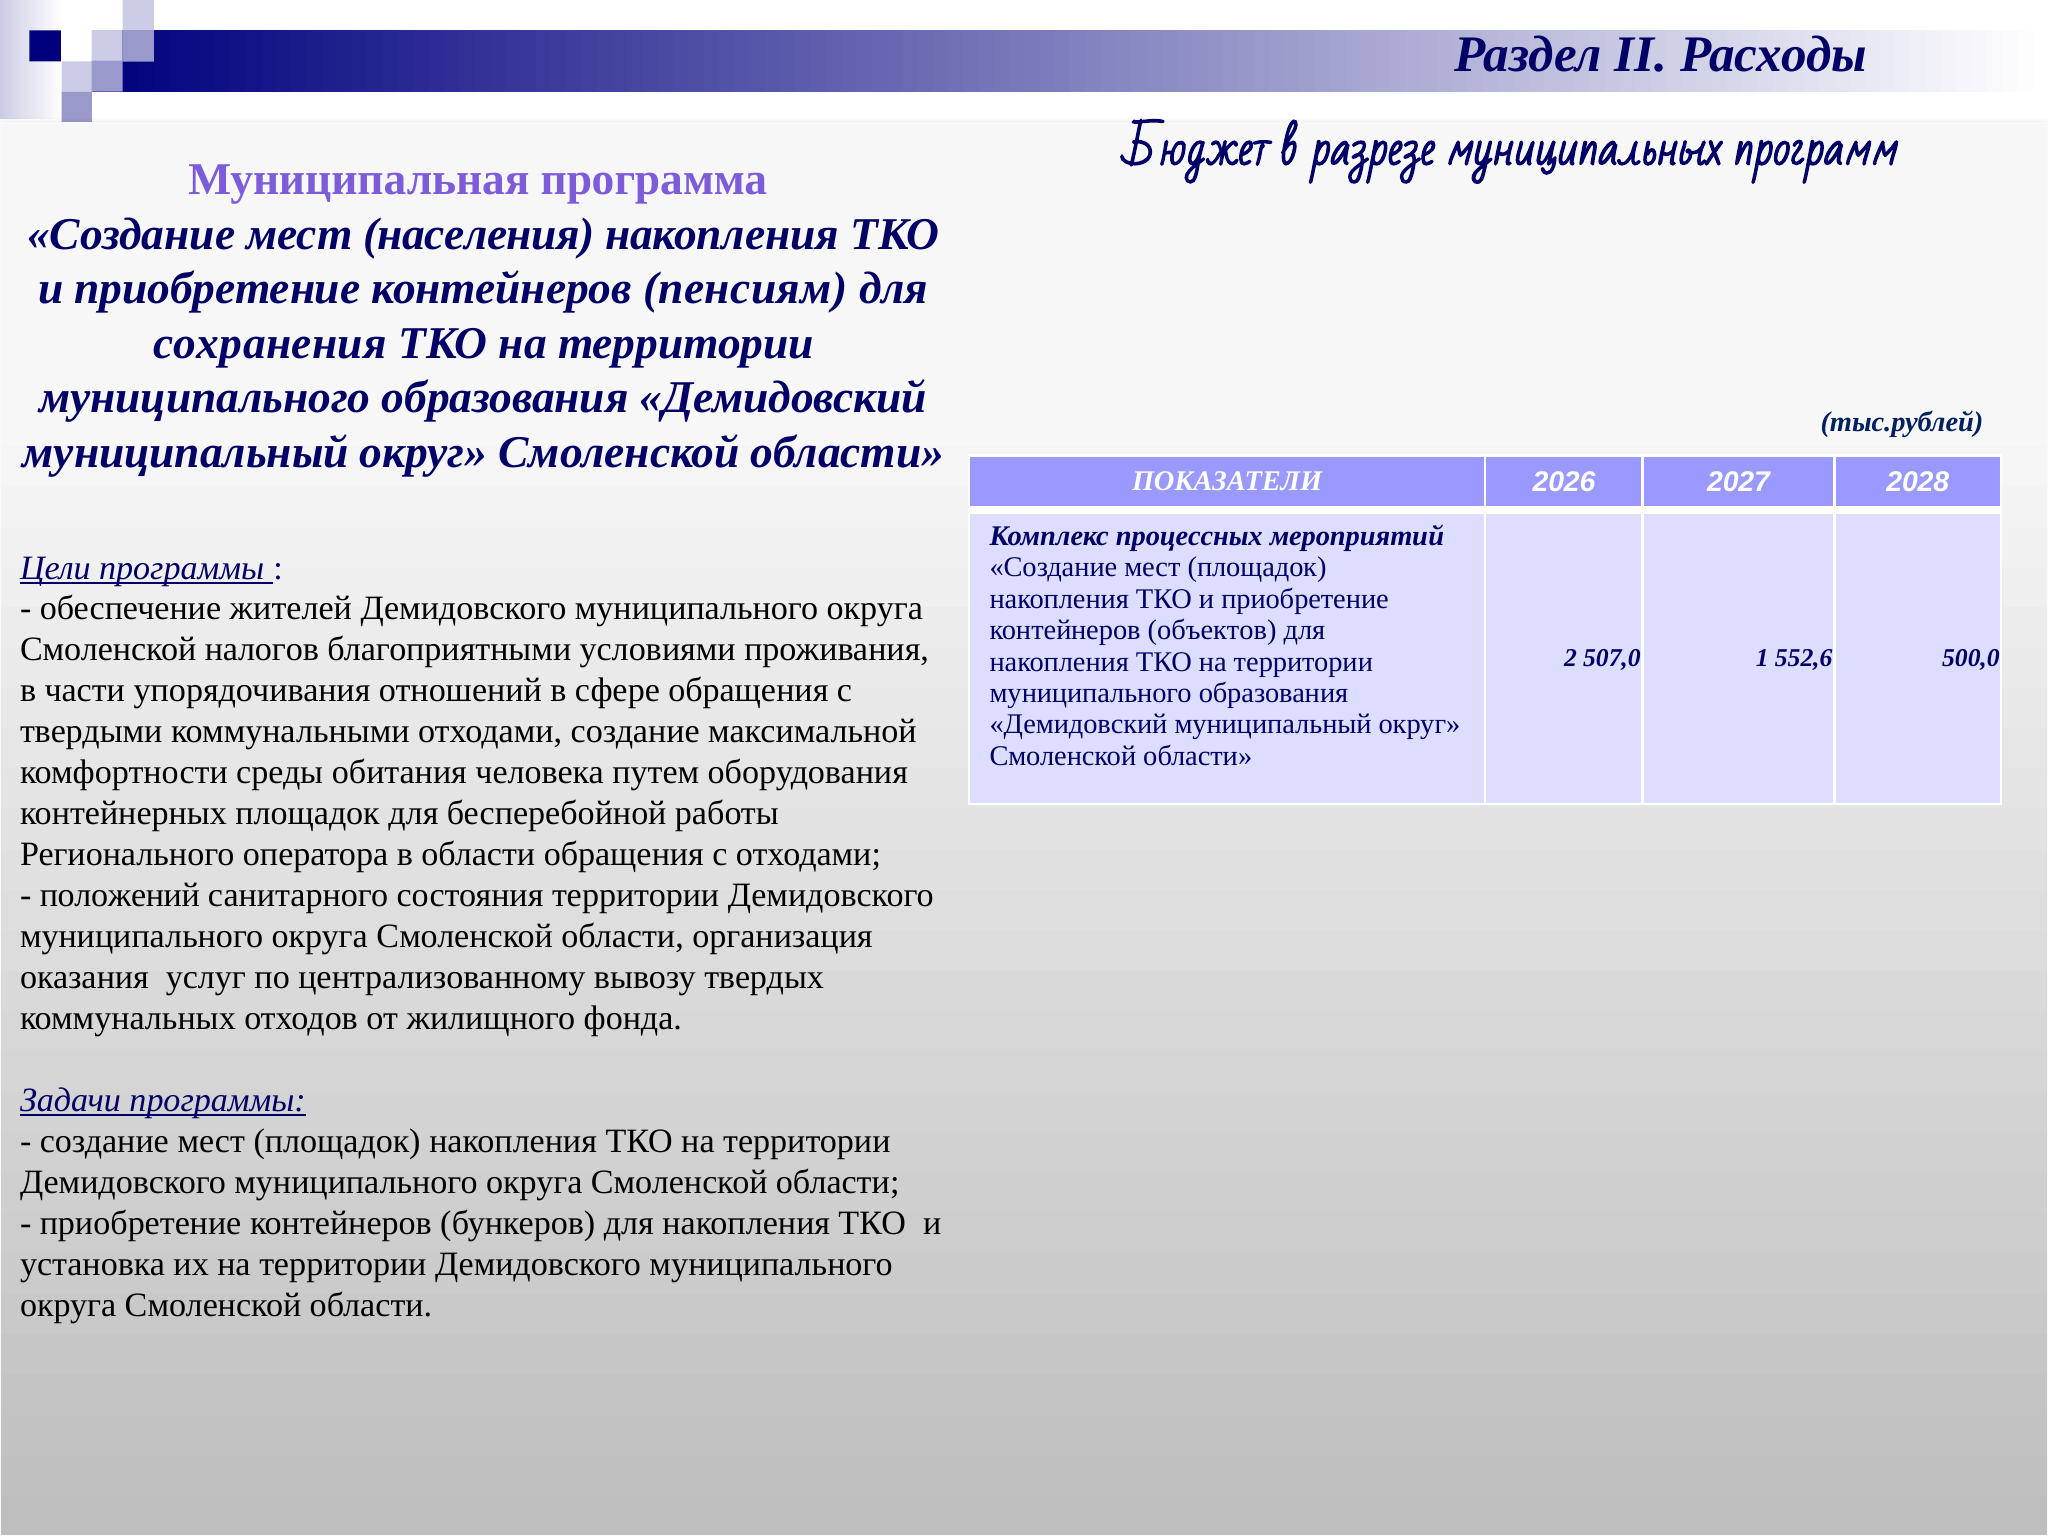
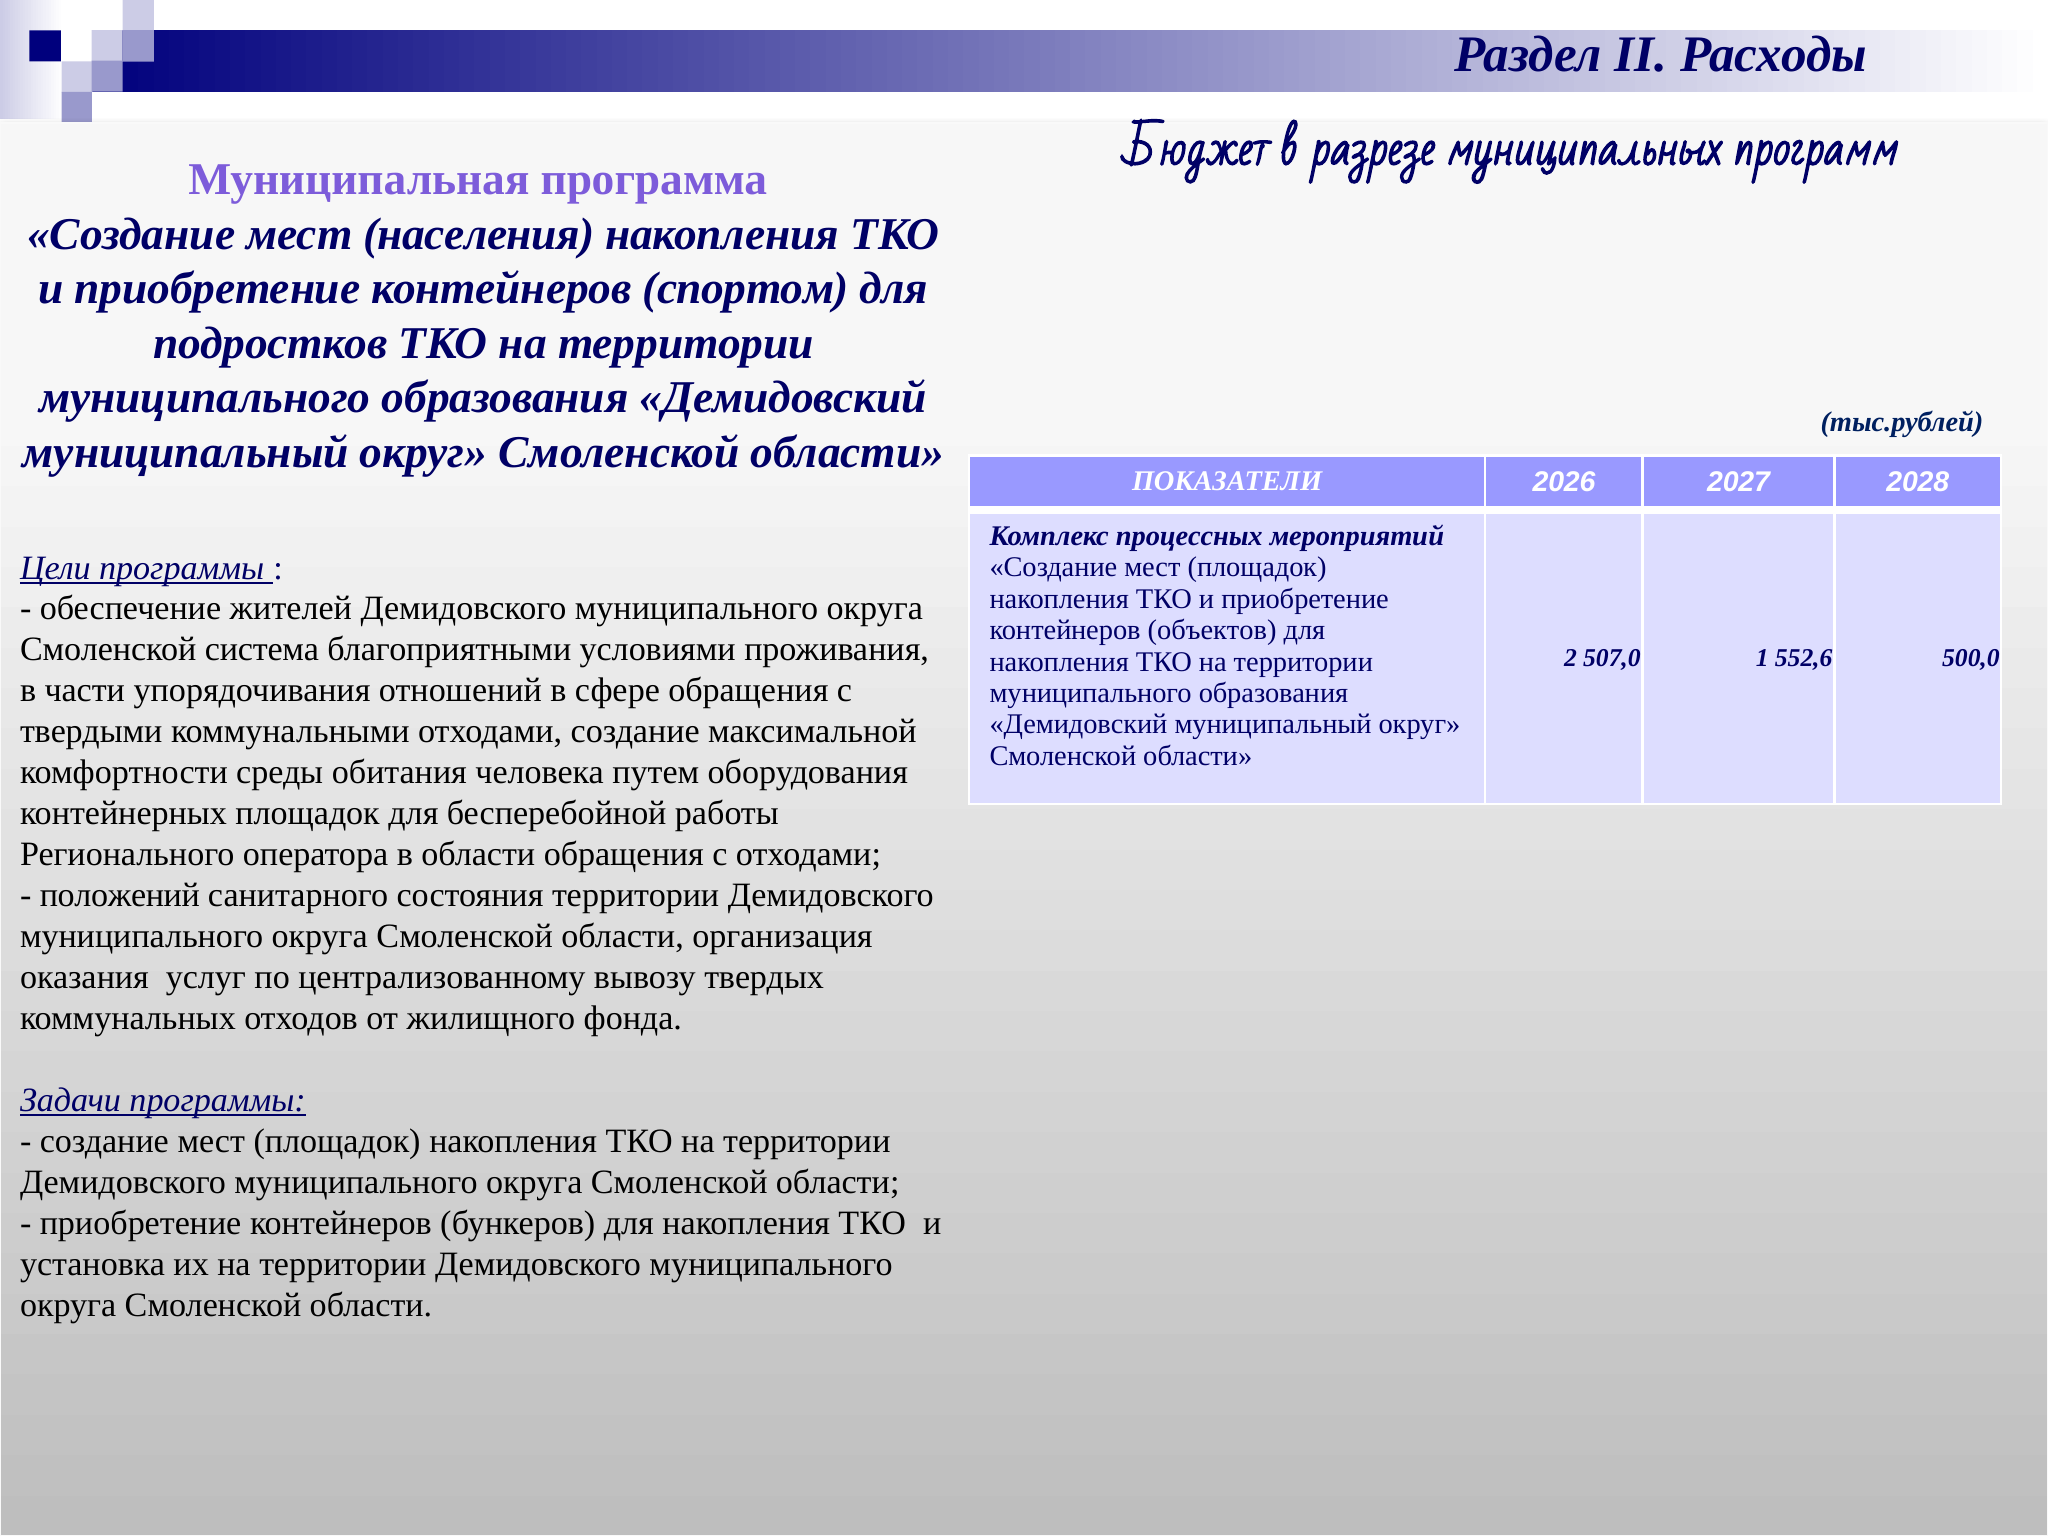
пенсиям: пенсиям -> спортом (746, 289)
сохранения: сохранения -> подростков (270, 343)
налогов: налогов -> система (262, 650)
